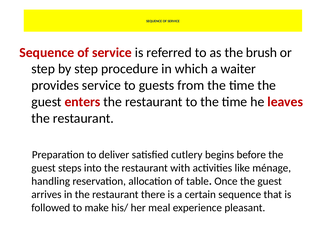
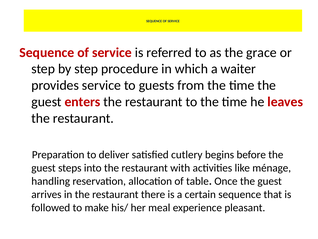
brush: brush -> grace (261, 52)
